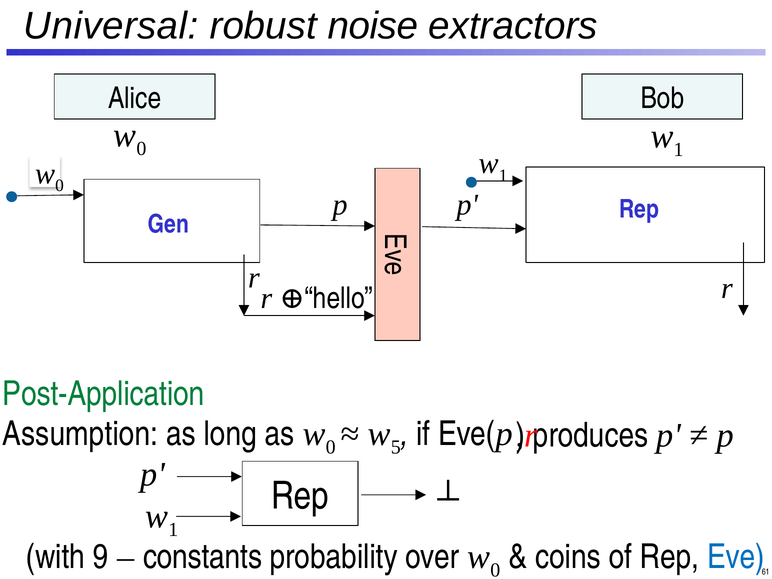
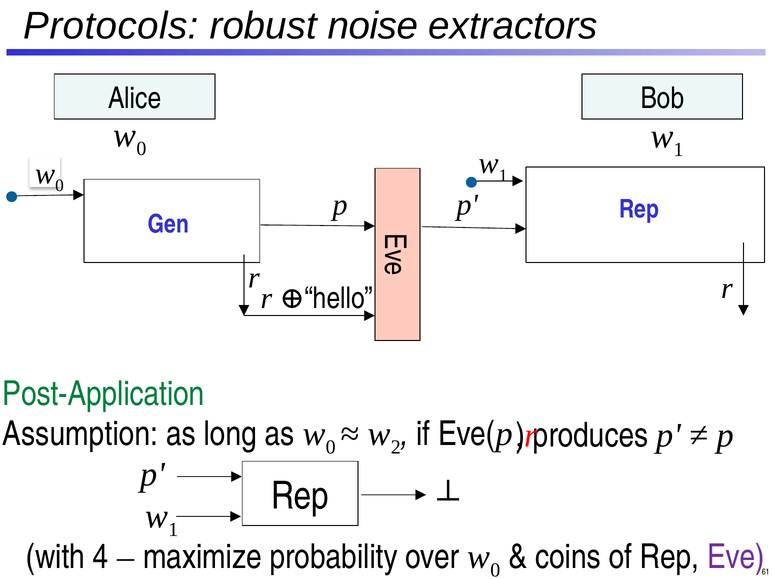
Universal: Universal -> Protocols (111, 26)
5: 5 -> 2 (396, 447)
9: 9 -> 4 (101, 557)
constants: constants -> maximize (202, 557)
Eve colour: blue -> purple (736, 557)
